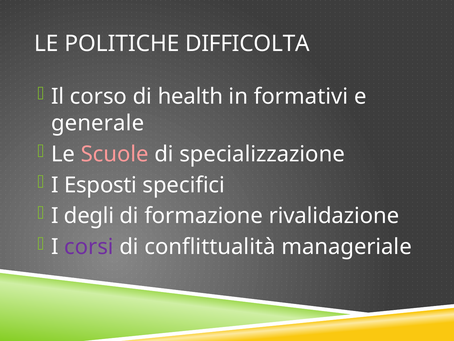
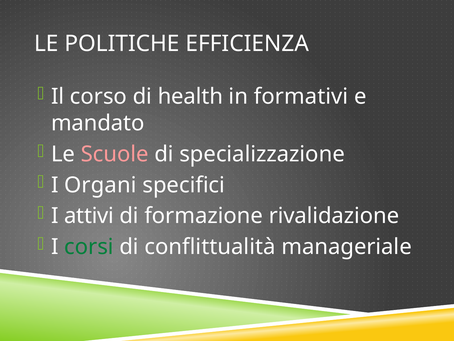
DIFFICOLTA: DIFFICOLTA -> EFFICIENZA (247, 44)
generale: generale -> mandato (98, 123)
Esposti: Esposti -> Organi (100, 185)
degli: degli -> attivi (89, 216)
corsi colour: purple -> green (89, 247)
